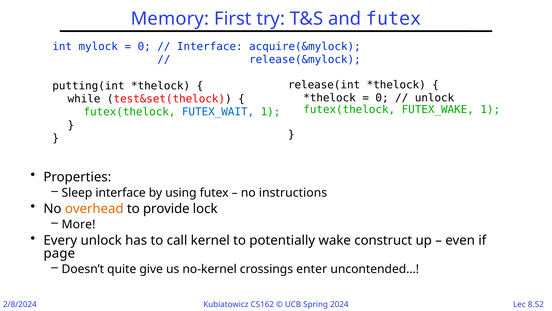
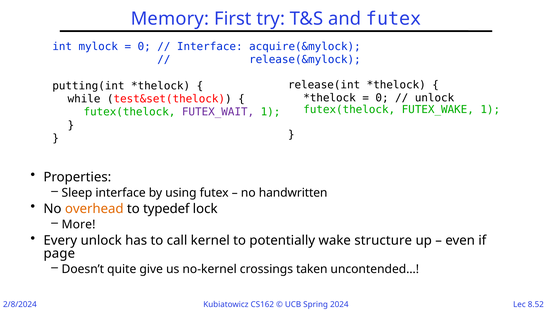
FUTEX_WAIT colour: blue -> purple (218, 112)
instructions: instructions -> handwritten (293, 192)
provide: provide -> typedef (166, 208)
construct: construct -> structure (383, 240)
enter: enter -> taken (312, 269)
